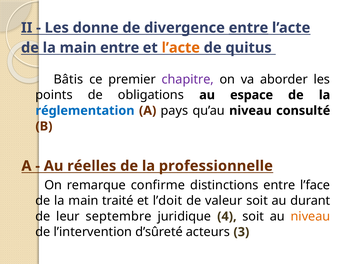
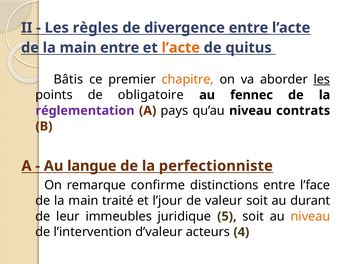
donne: donne -> règles (96, 28)
chapitre colour: purple -> orange (188, 79)
les underline: none -> present (322, 79)
obligations: obligations -> obligatoire (151, 95)
espace: espace -> fennec (252, 95)
réglementation colour: blue -> purple (85, 110)
consulté: consulté -> contrats (303, 110)
réelles: réelles -> langue (92, 165)
professionnelle: professionnelle -> perfectionniste (216, 165)
l’doit: l’doit -> l’jour (167, 200)
septembre: septembre -> immeubles (119, 216)
4: 4 -> 5 (227, 216)
d’sûreté: d’sûreté -> d’valeur (159, 231)
3: 3 -> 4 (241, 231)
